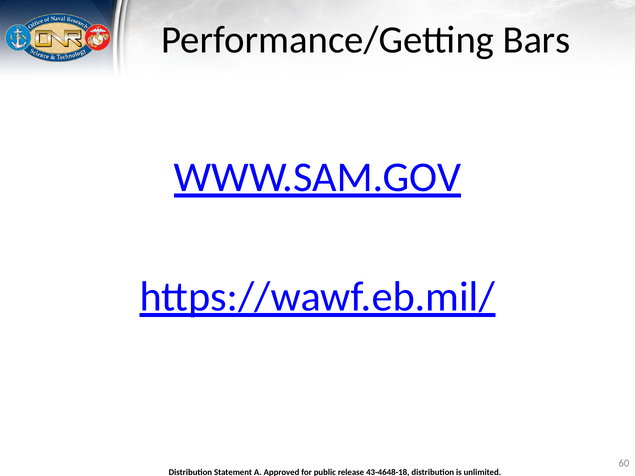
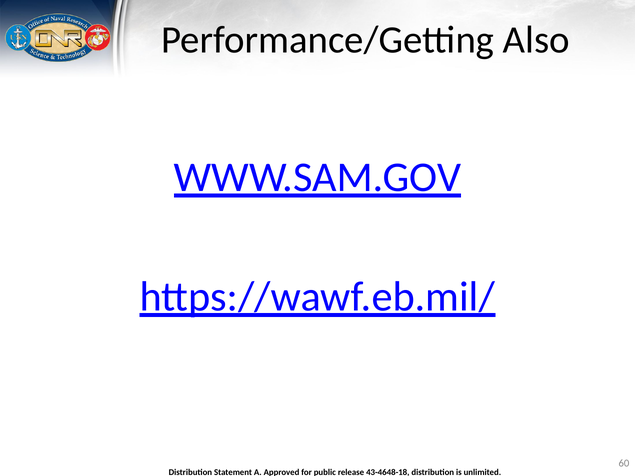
Bars: Bars -> Also (536, 40)
